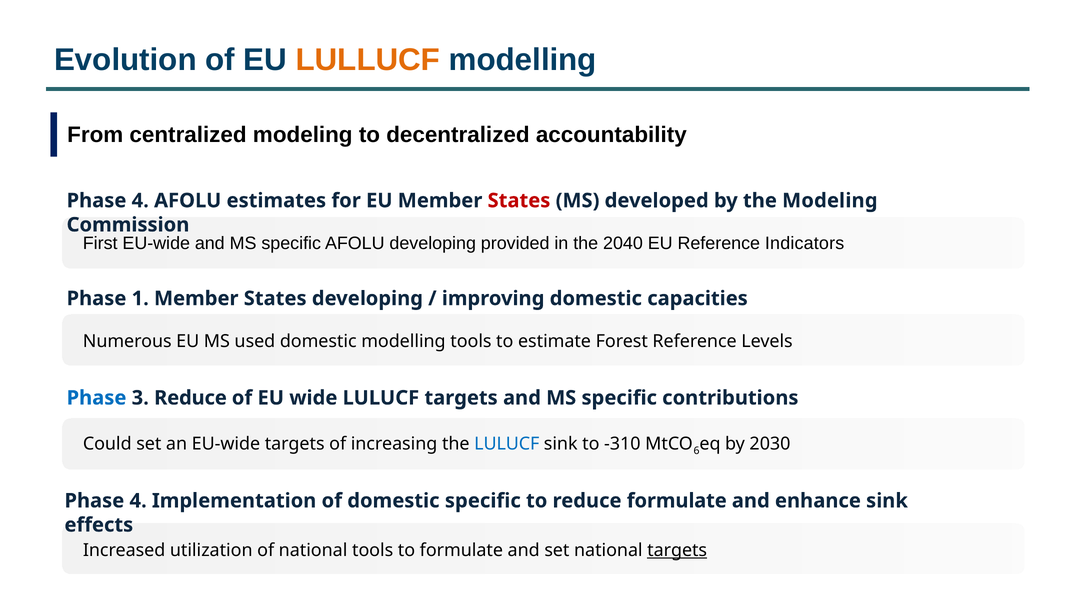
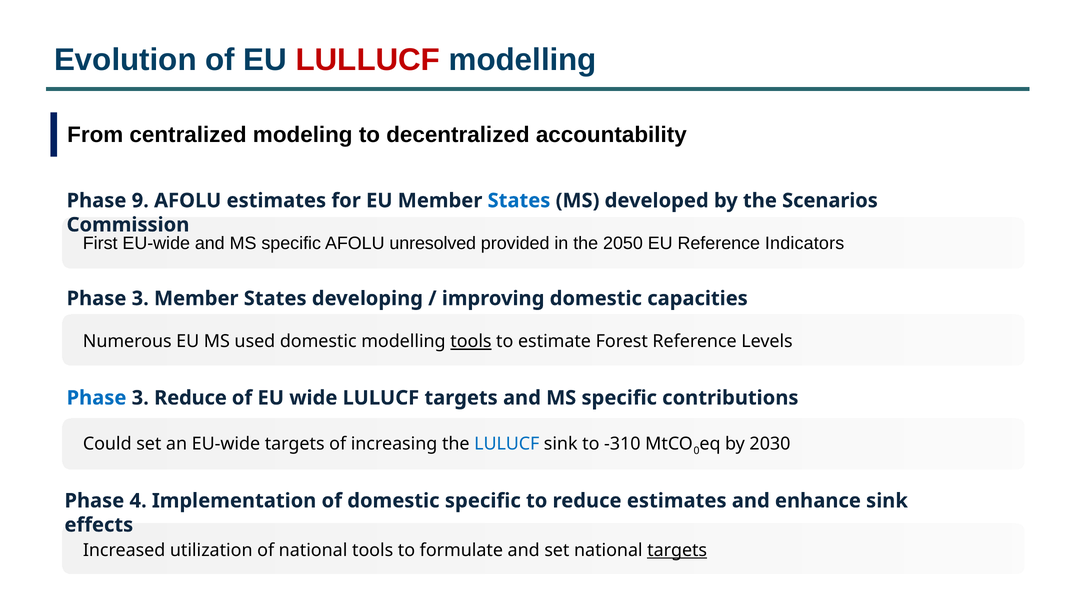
LULLUCF colour: orange -> red (368, 60)
4: 4 -> 9 (140, 201)
States colour: red -> blue (519, 201)
the Modeling: Modeling -> Scenarios (830, 201)
AFOLU developing: developing -> unresolved (433, 243)
2040: 2040 -> 2050 (623, 243)
1: 1 -> 3 (140, 299)
tools underline: none -> present (471, 342)
6: 6 -> 0 (697, 451)
reduce formulate: formulate -> estimates (677, 501)
